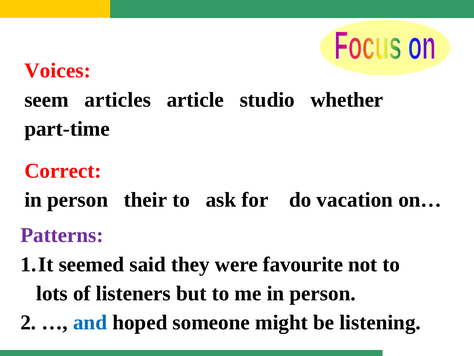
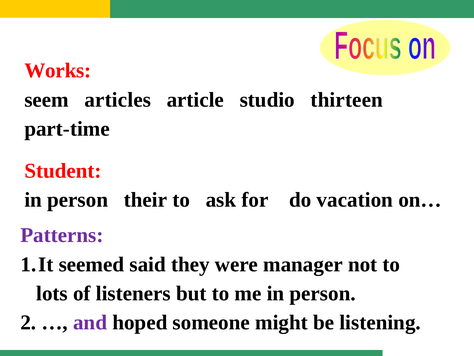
Voices: Voices -> Works (58, 70)
whether: whether -> thirteen (347, 100)
Correct: Correct -> Student (63, 171)
favourite: favourite -> manager (303, 264)
and colour: blue -> purple (90, 322)
